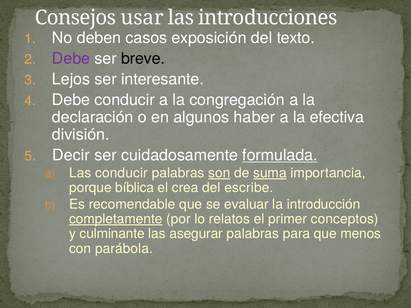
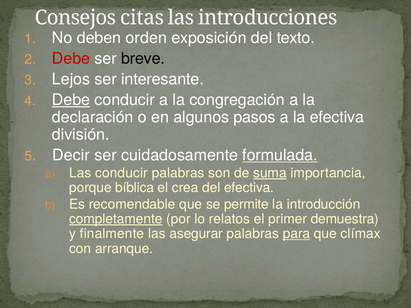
usar: usar -> citas (142, 18)
casos: casos -> orden (146, 38)
Debe colour: purple -> red (71, 59)
Debe underline: none -> present (71, 100)
haber: haber -> pasos (255, 117)
son underline: present -> none (219, 173)
del escribe: escribe -> efectiva (249, 188)
evaluar: evaluar -> permite (246, 204)
conceptos: conceptos -> demuestra (345, 219)
culminante: culminante -> finalmente (112, 234)
para underline: none -> present (296, 234)
menos: menos -> clímax (361, 234)
parábola: parábola -> arranque (124, 249)
